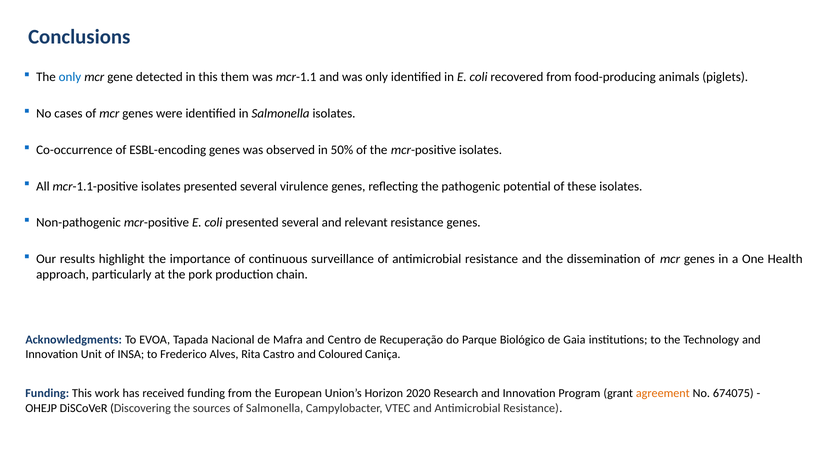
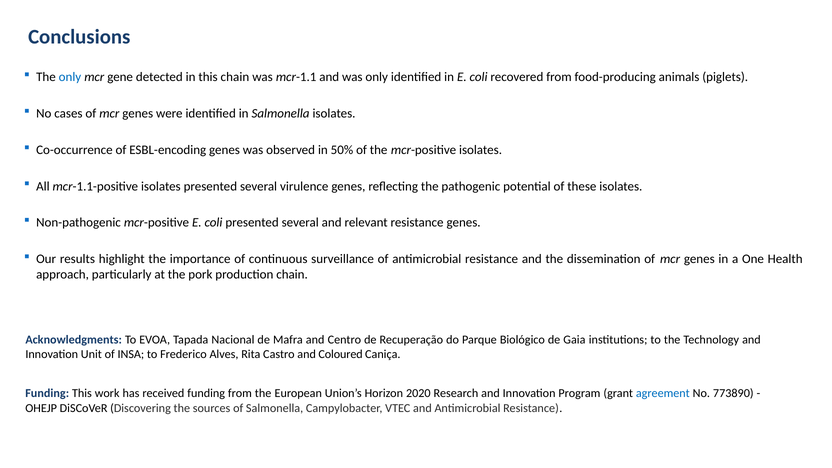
this them: them -> chain (235, 77)
agreement colour: orange -> blue (663, 393)
674075: 674075 -> 773890 (733, 393)
